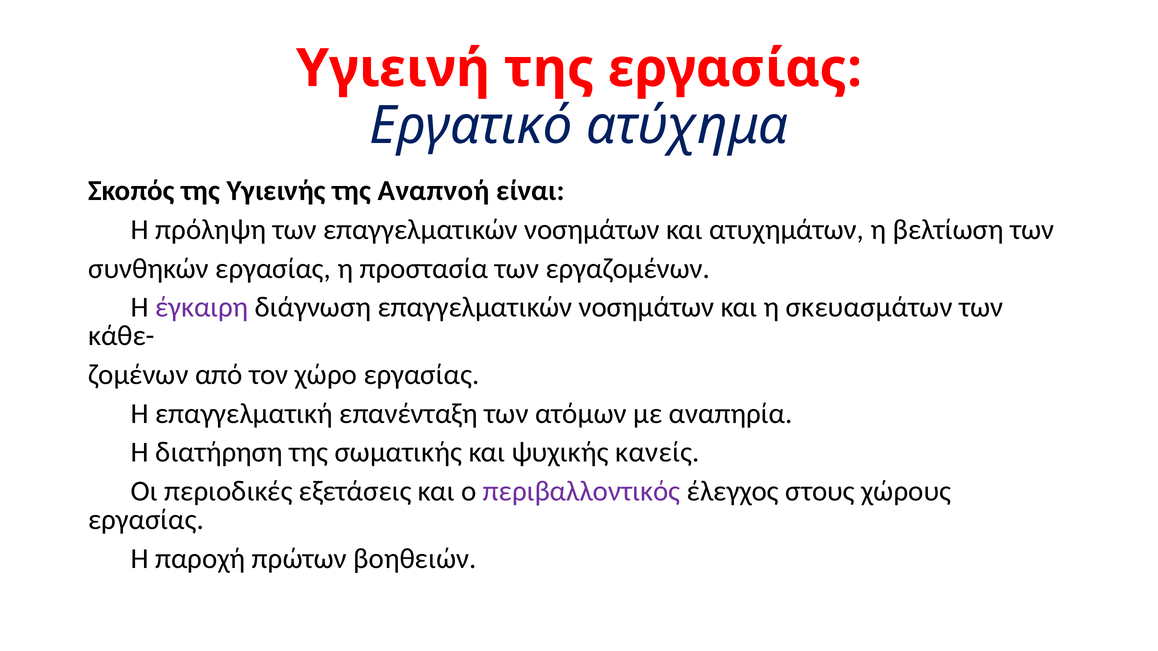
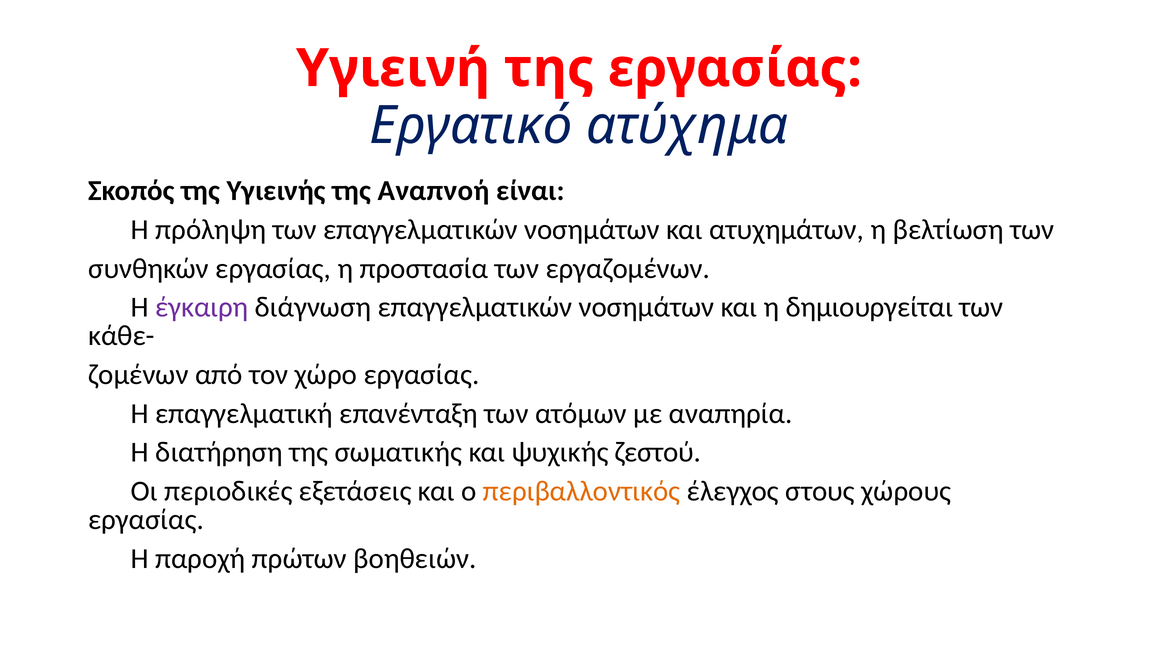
σκευασμάτων: σκευασμάτων -> δημιουργείται (869, 308)
κανείς: κανείς -> ζεστού (658, 453)
περιβαλλοντικός colour: purple -> orange (582, 492)
